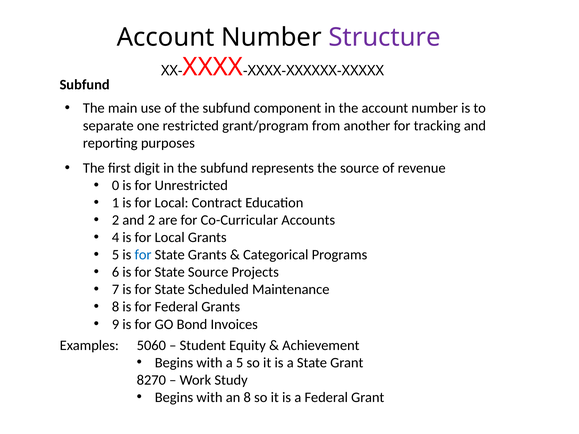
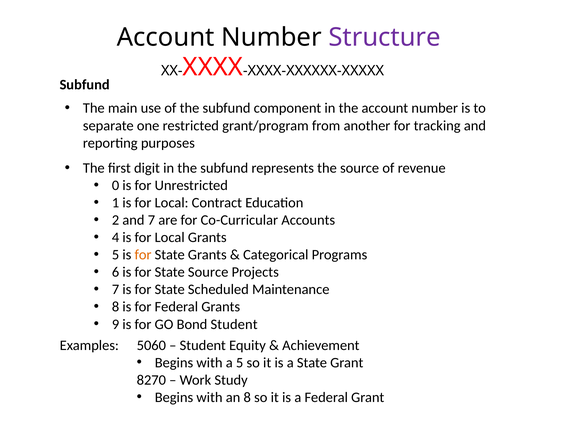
and 2: 2 -> 7 (151, 220)
for colour: blue -> orange (143, 255)
Bond Invoices: Invoices -> Student (234, 324)
